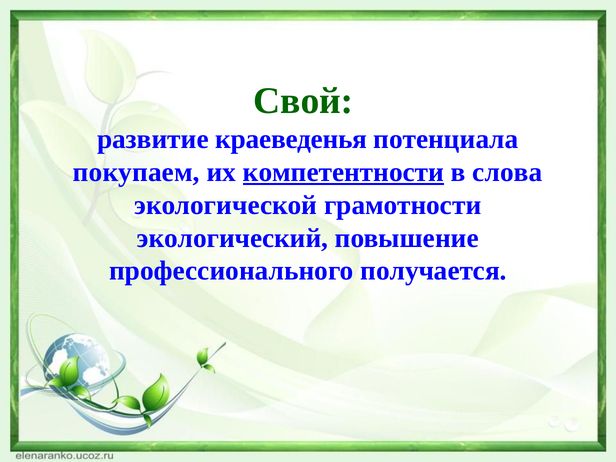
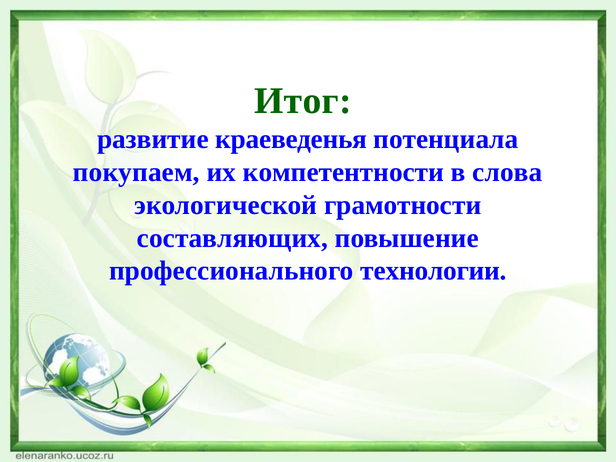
Свой: Свой -> Итог (303, 101)
компетентности underline: present -> none (343, 172)
экологический: экологический -> составляющих (232, 238)
получается: получается -> технологии (434, 271)
